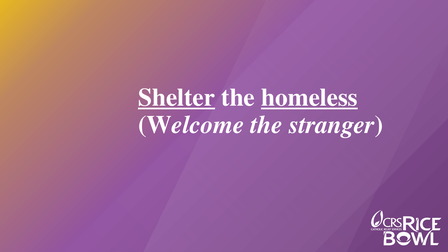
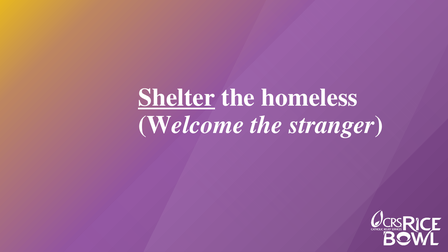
homeless underline: present -> none (309, 98)
